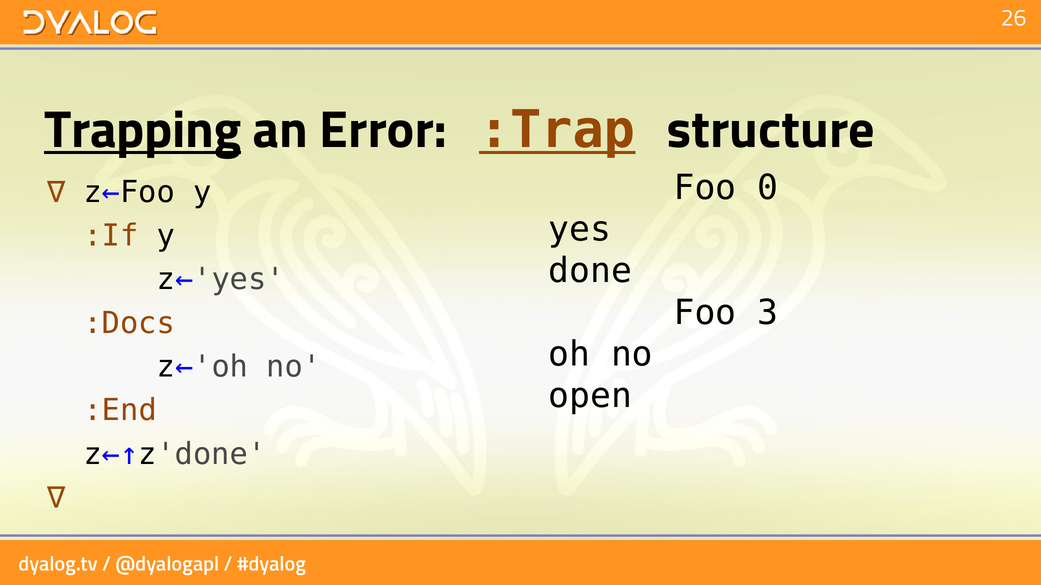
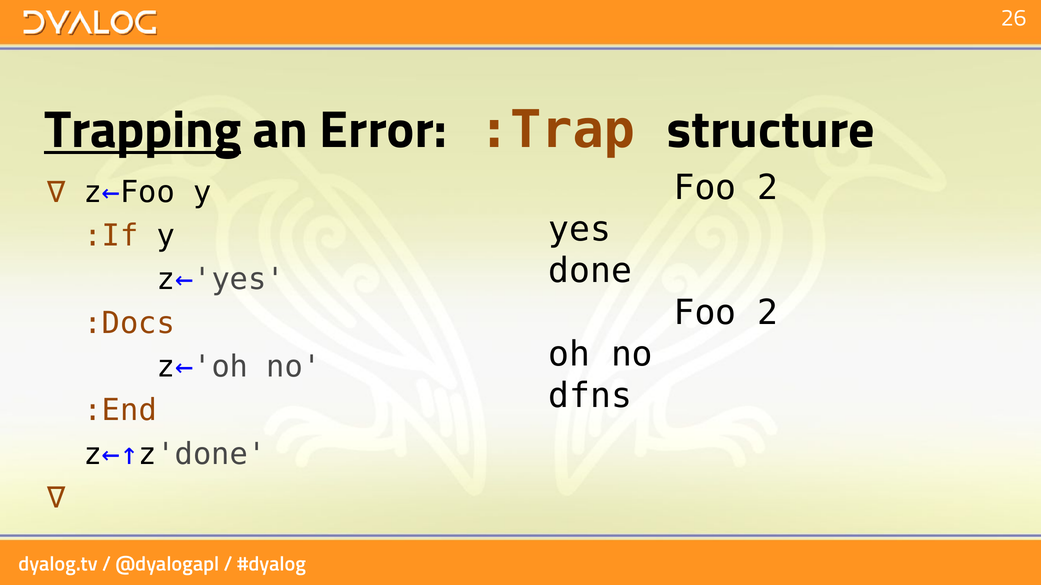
:Trap underline: present -> none (557, 130)
0: 0 -> 2 (768, 188)
3: 3 -> 2 (768, 313)
open: open -> dfns (590, 396)
